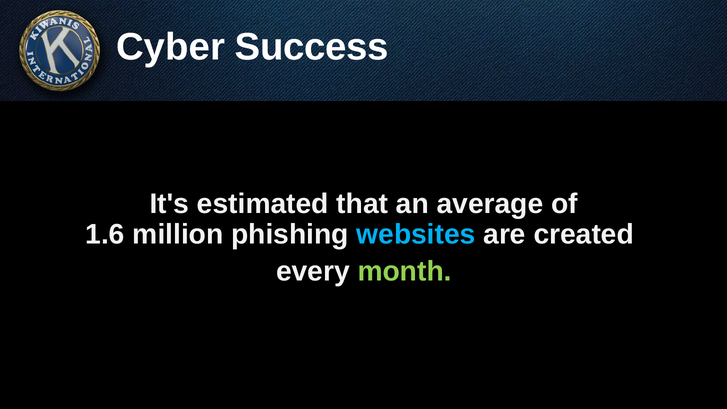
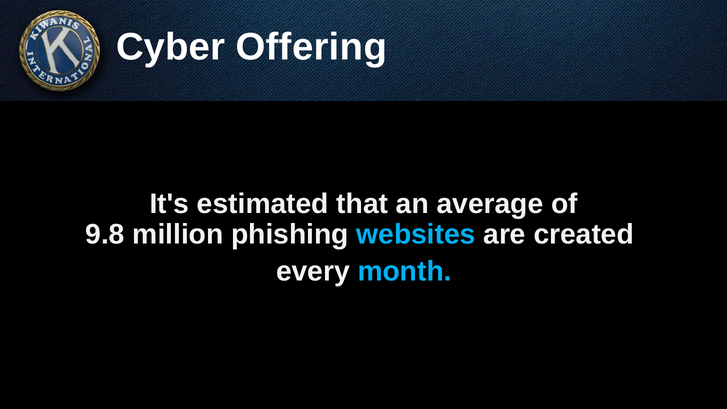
Success: Success -> Offering (311, 47)
1.6: 1.6 -> 9.8 (105, 235)
month colour: light green -> light blue (405, 272)
